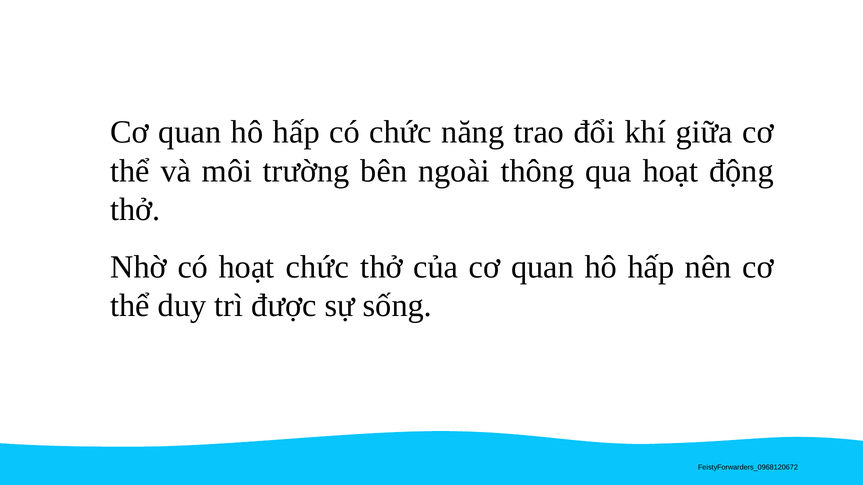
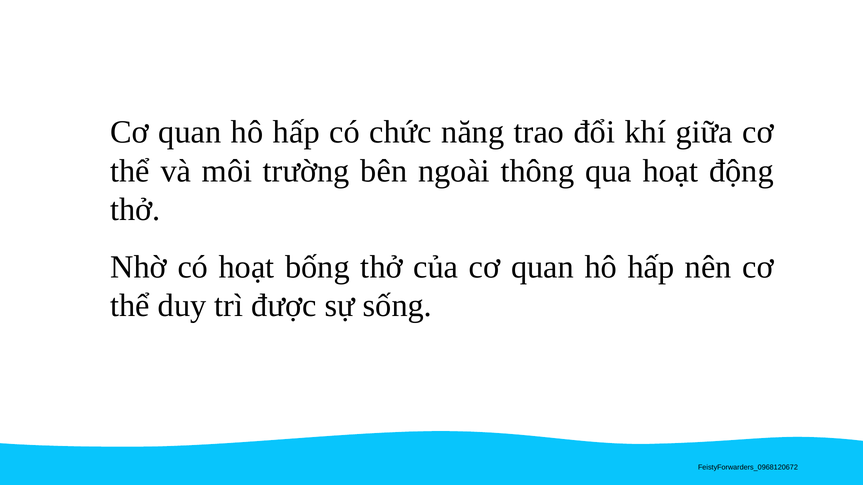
hoạt chức: chức -> bống (317, 267)
